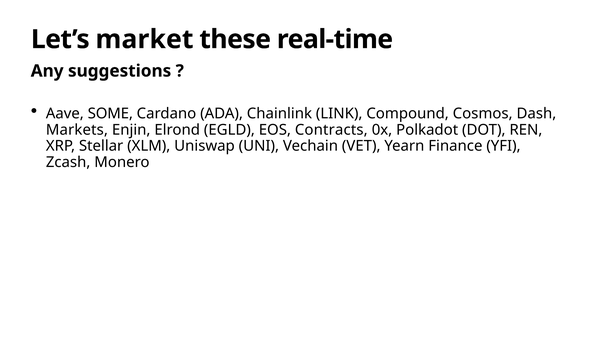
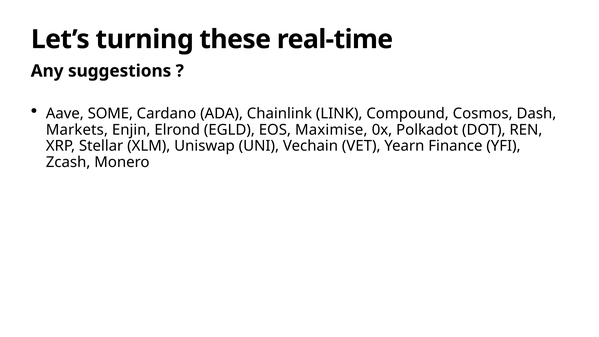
market: market -> turning (145, 39)
Contracts: Contracts -> Maximise (331, 130)
